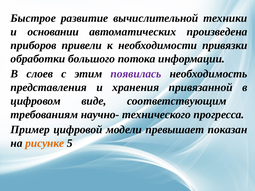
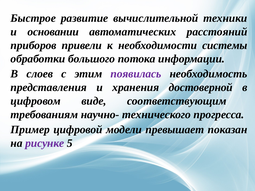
произведена: произведена -> расстояний (217, 32)
привязки: привязки -> системы (225, 45)
привязанной: привязанной -> достоверной (201, 88)
рисунке colour: orange -> purple (45, 143)
